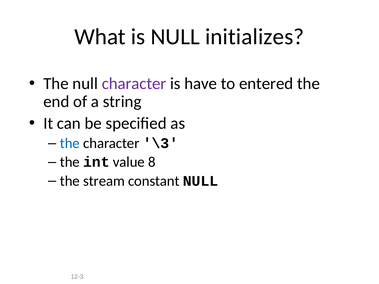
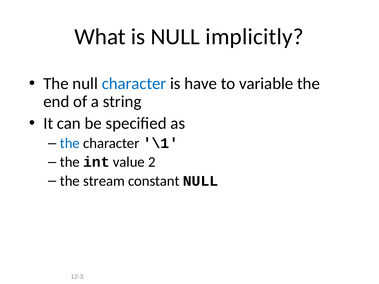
initializes: initializes -> implicitly (255, 37)
character colour: purple -> blue (134, 84)
entered: entered -> variable (266, 84)
\3: \3 -> \1 (160, 143)
8: 8 -> 2 (152, 162)
